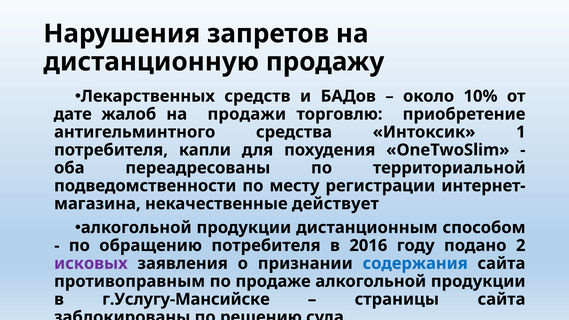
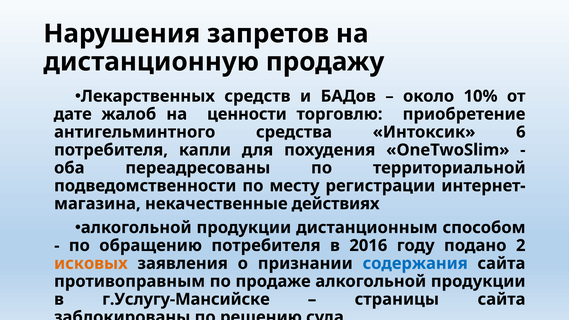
продажи: продажи -> ценности (247, 114)
1: 1 -> 6 (521, 132)
действует: действует -> действиях (336, 204)
исковых colour: purple -> orange (91, 263)
